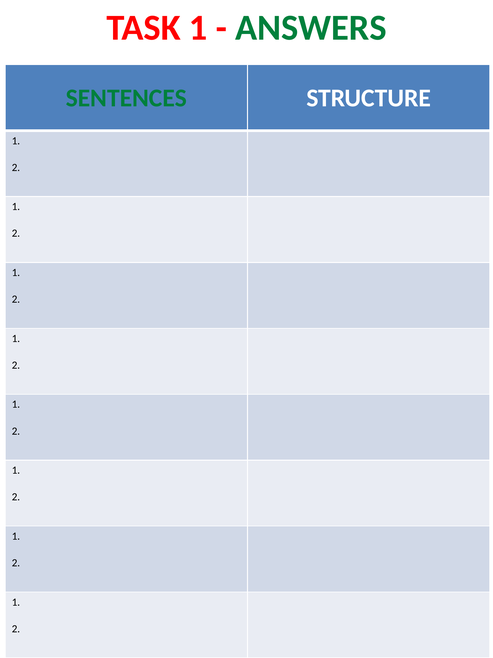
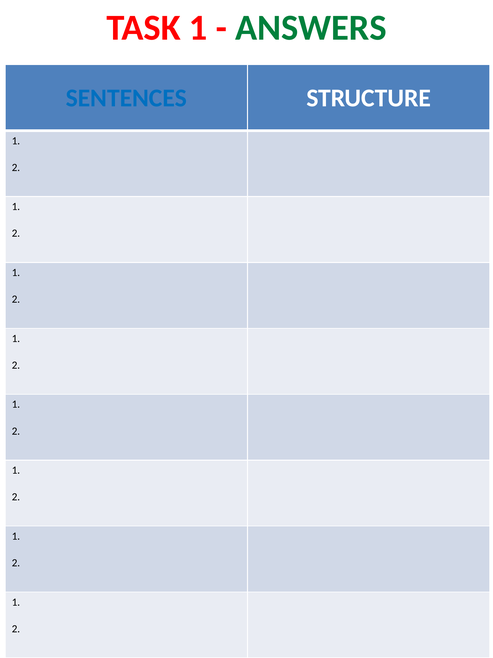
SENTENCES colour: green -> blue (126, 98)
